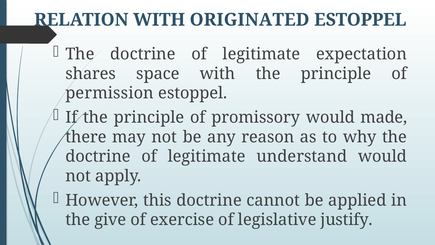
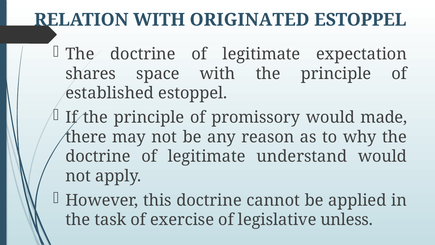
permission: permission -> established (110, 93)
give: give -> task (110, 220)
justify: justify -> unless (347, 220)
